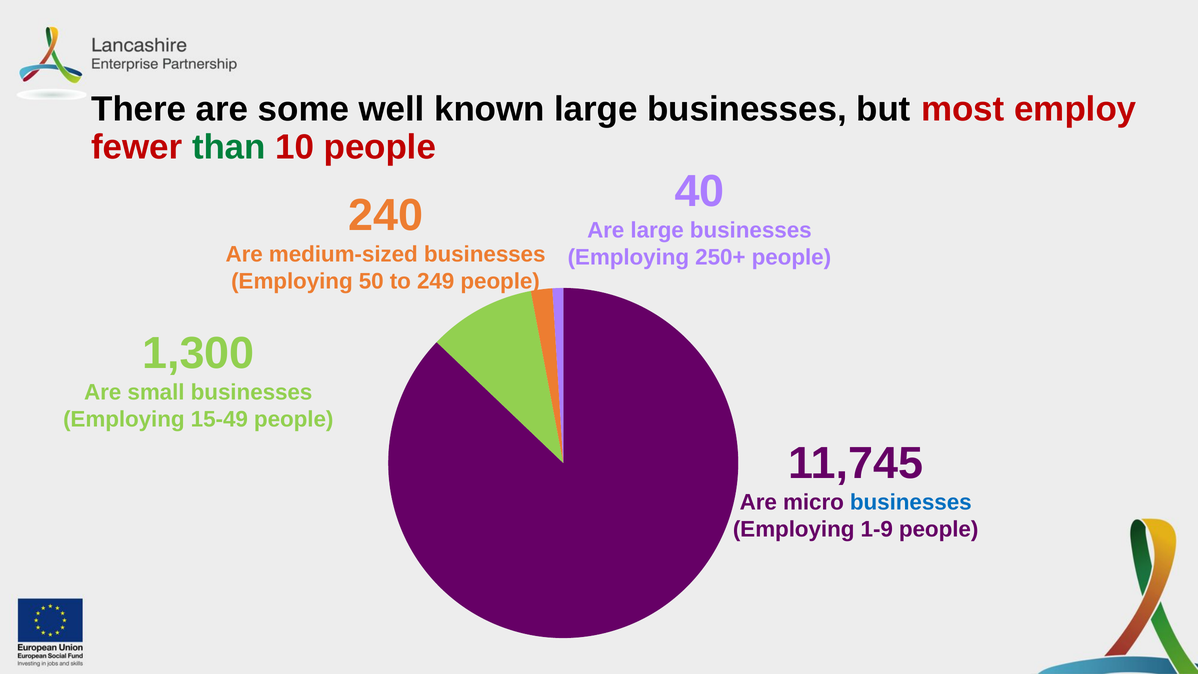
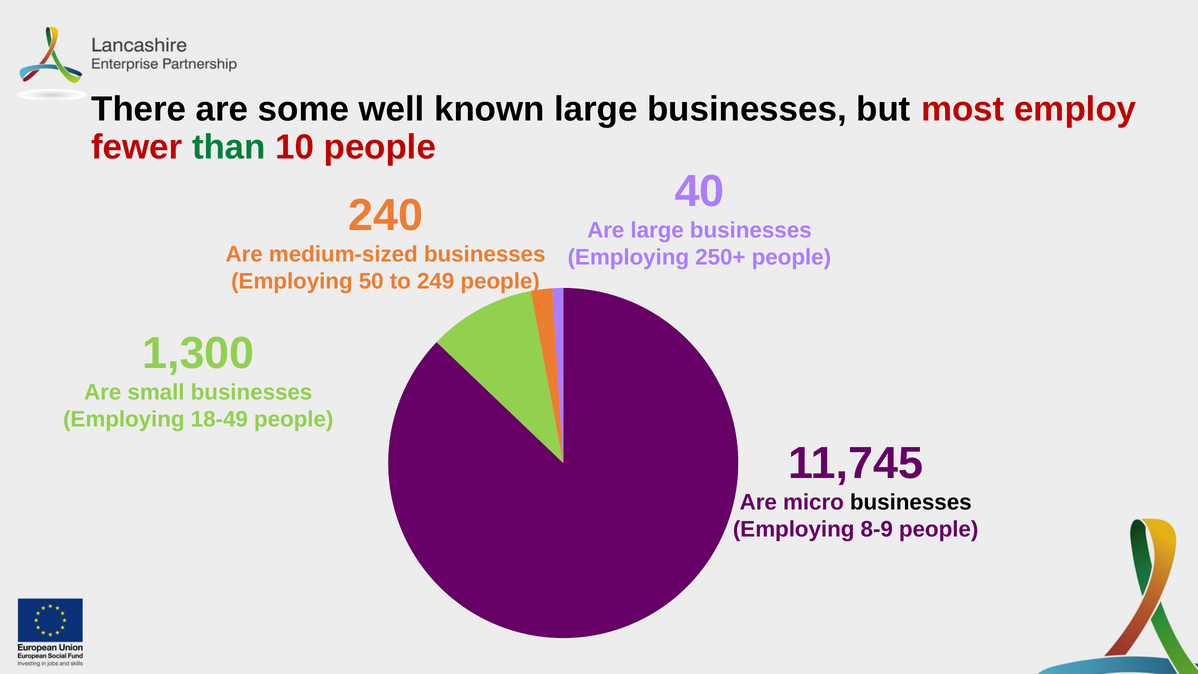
15-49: 15-49 -> 18-49 (219, 419)
businesses colour: blue -> black (911, 502)
1-9: 1-9 -> 8-9 (877, 529)
